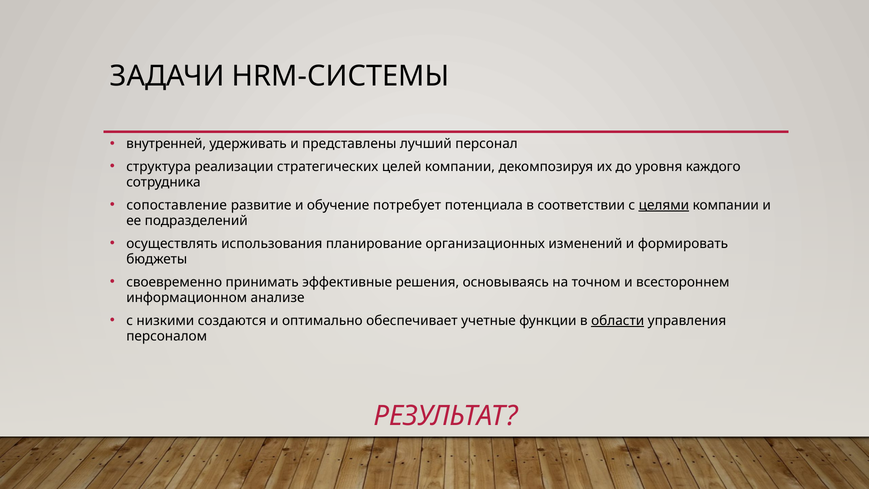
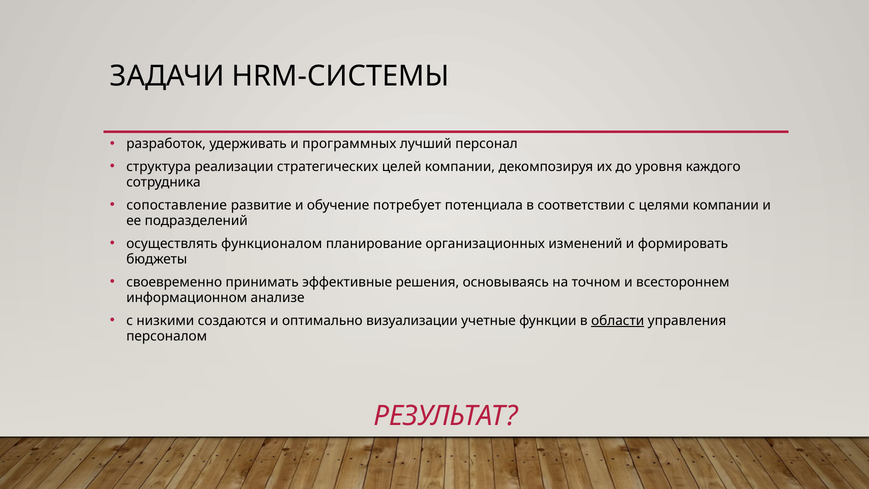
внутренней: внутренней -> разработок (166, 144)
представлены: представлены -> программных (349, 144)
целями underline: present -> none (664, 205)
использования: использования -> функционалом (272, 244)
обеспечивает: обеспечивает -> визуализации (412, 321)
